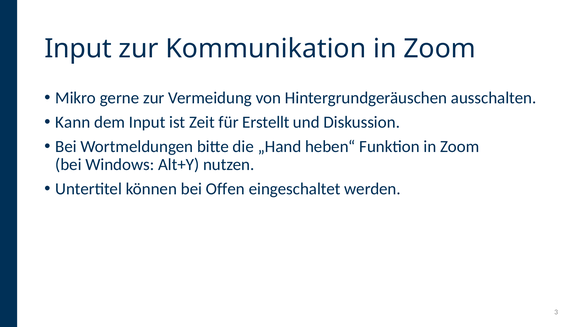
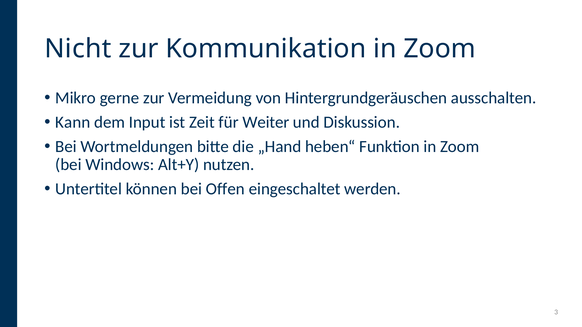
Input: Input -> Nicht (78, 49)
Erstellt: Erstellt -> Weiter (266, 122)
